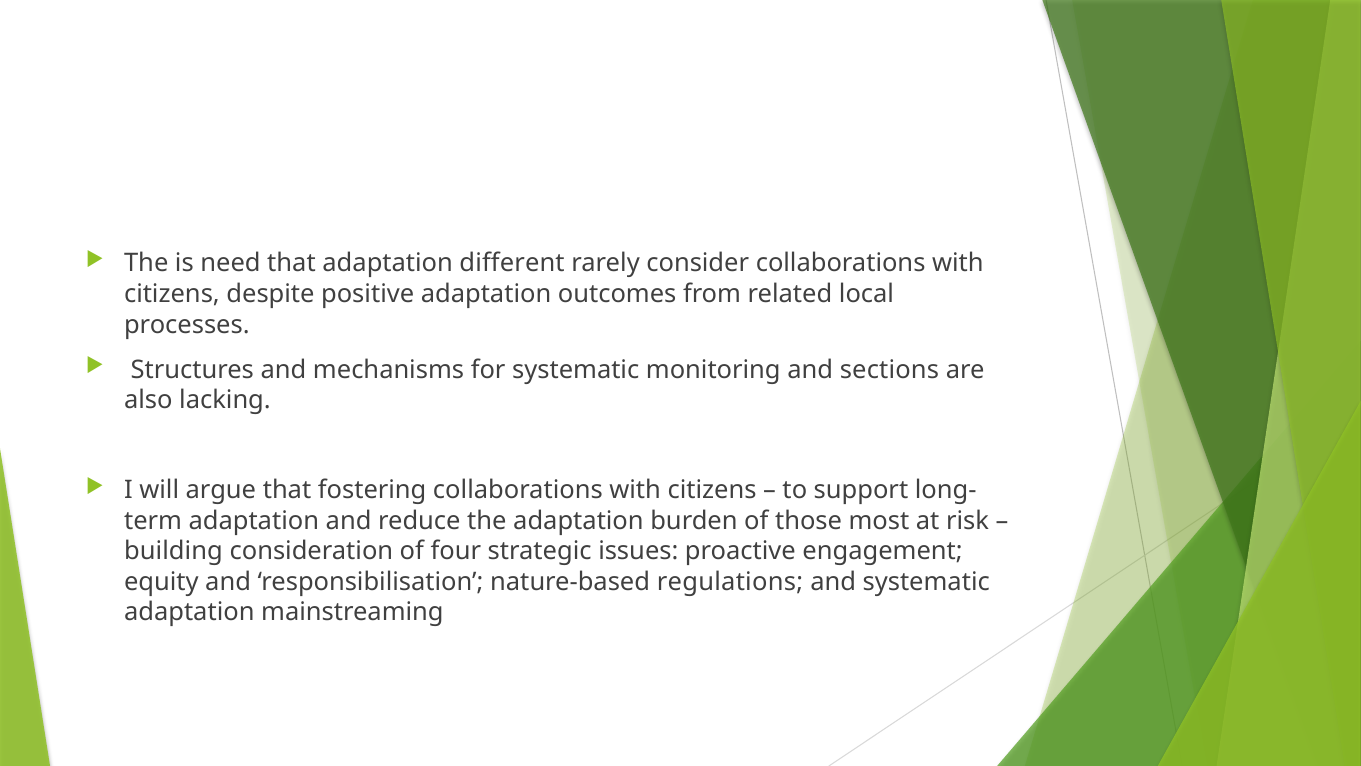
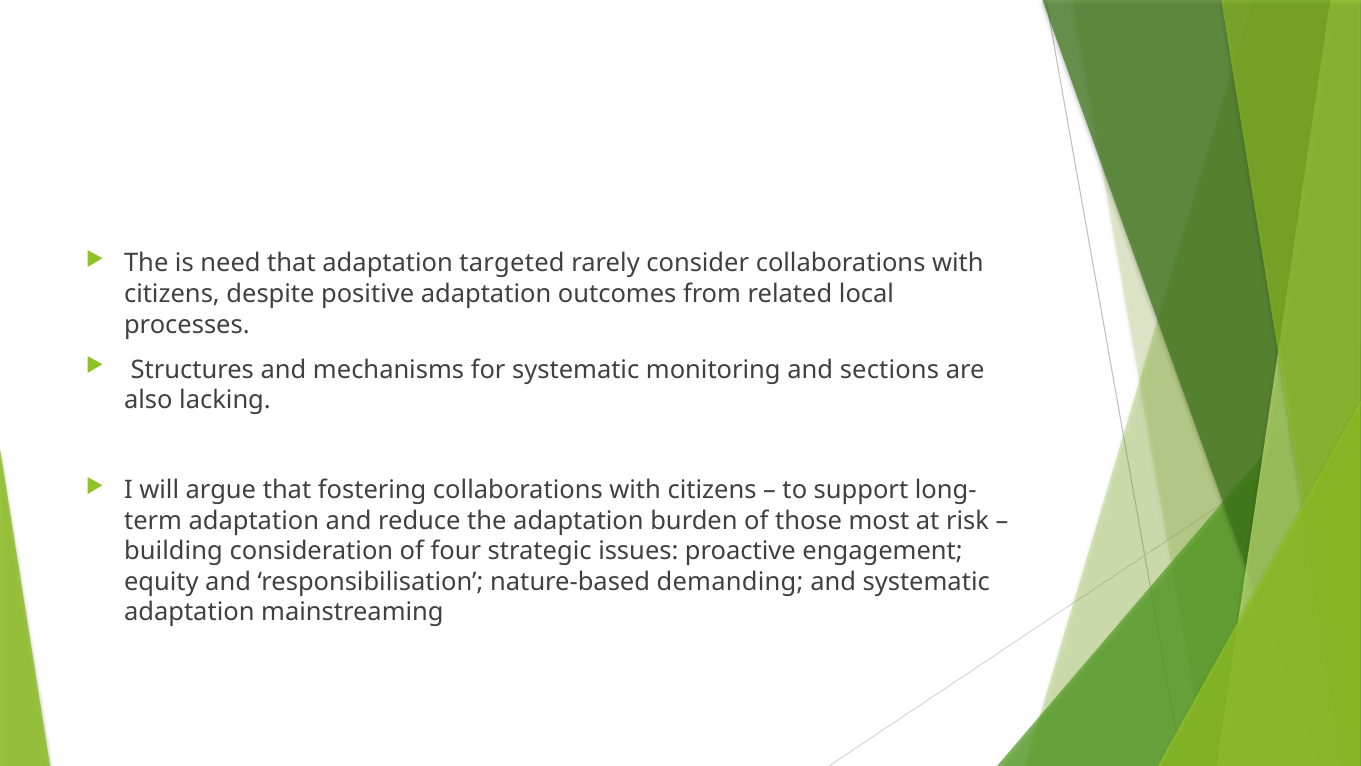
different: different -> targeted (512, 263)
regulations: regulations -> demanding (730, 582)
